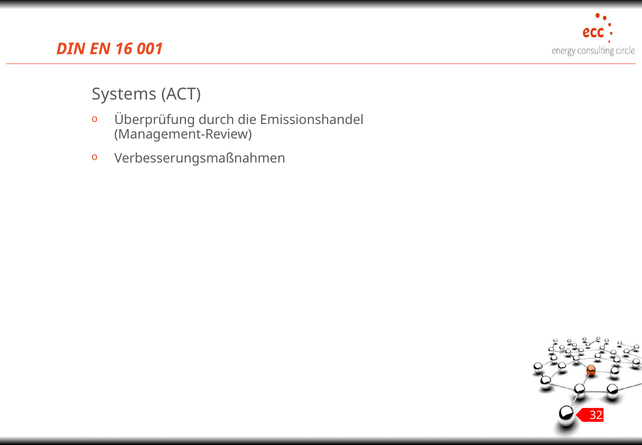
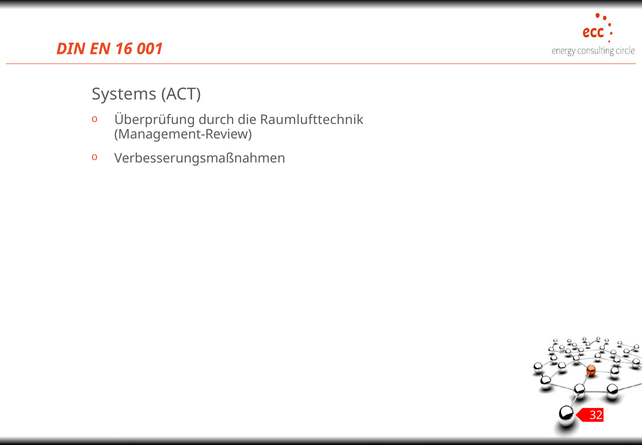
Emissionshandel: Emissionshandel -> Raumlufttechnik (312, 120)
